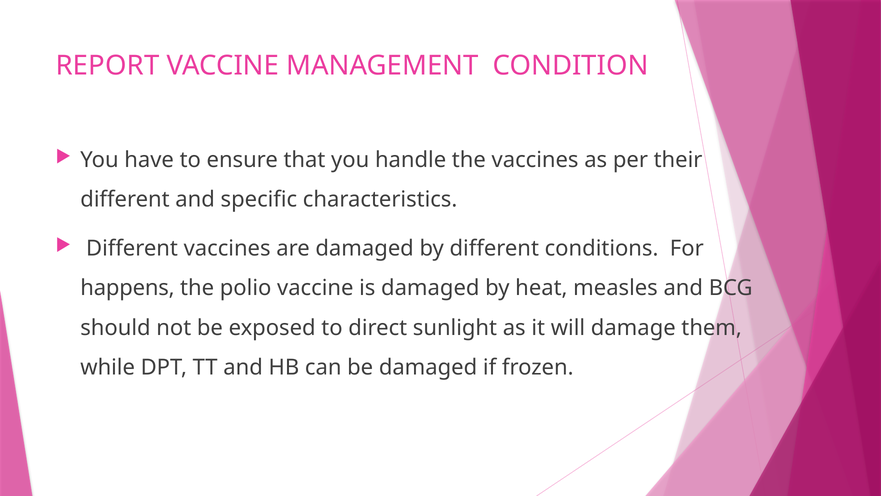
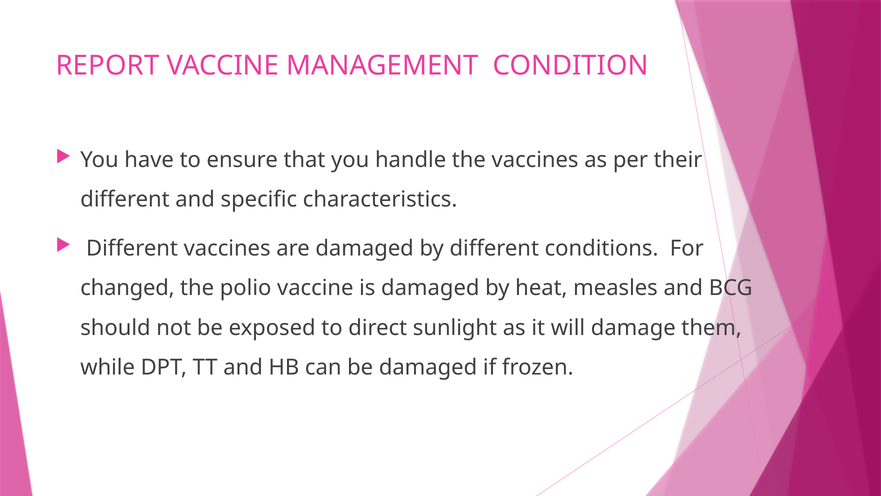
happens: happens -> changed (127, 288)
